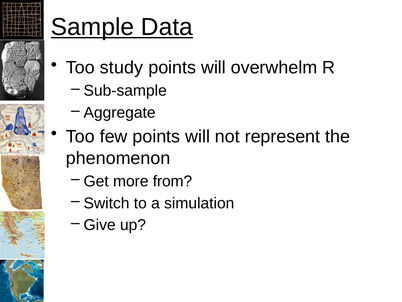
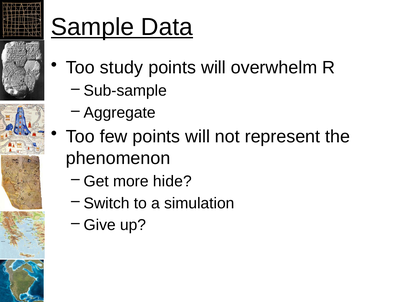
from: from -> hide (172, 181)
